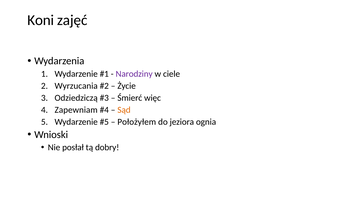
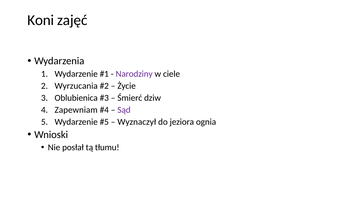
Odziedziczą: Odziedziczą -> Oblubienica (76, 98)
więc: więc -> dziw (153, 98)
Sąd colour: orange -> purple (124, 110)
Położyłem: Położyłem -> Wyznaczył (137, 122)
dobry: dobry -> tłumu (107, 148)
